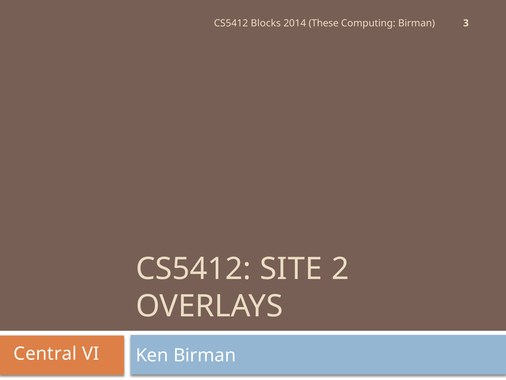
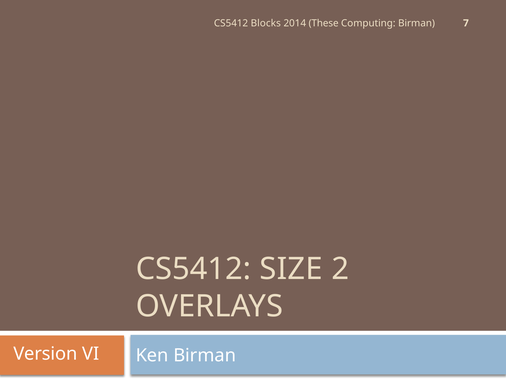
3: 3 -> 7 (466, 23)
SITE: SITE -> SIZE (291, 269)
Central: Central -> Version (45, 353)
